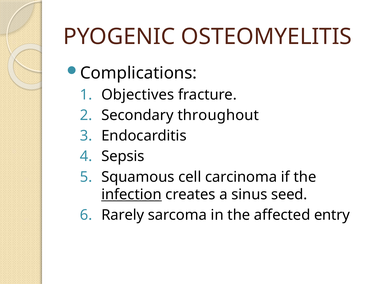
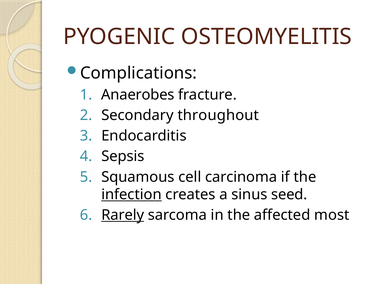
Objectives: Objectives -> Anaerobes (138, 95)
Rarely underline: none -> present (123, 215)
entry: entry -> most (332, 215)
